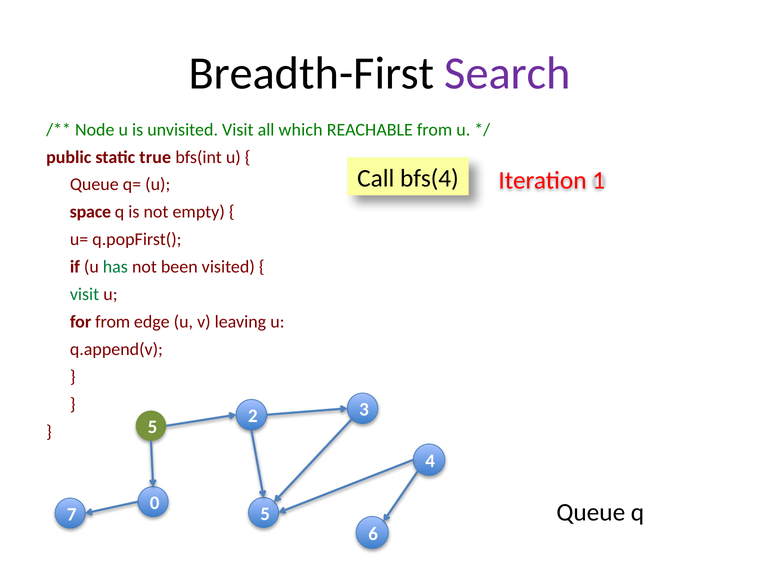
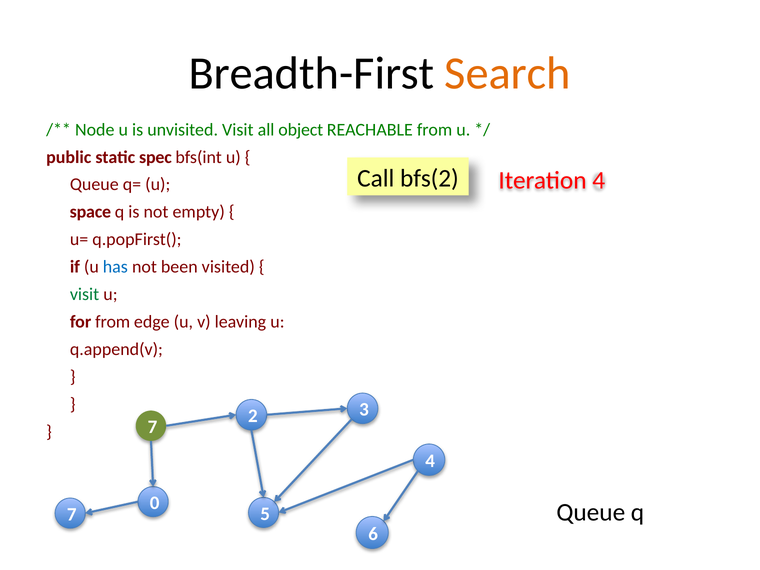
Search colour: purple -> orange (508, 74)
which: which -> object (301, 130)
true: true -> spec (155, 157)
bfs(4: bfs(4 -> bfs(2 (429, 178)
Iteration 1: 1 -> 4 (599, 180)
has colour: green -> blue (115, 267)
5: 5 -> 7 (152, 427)
